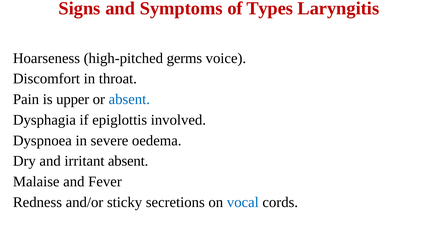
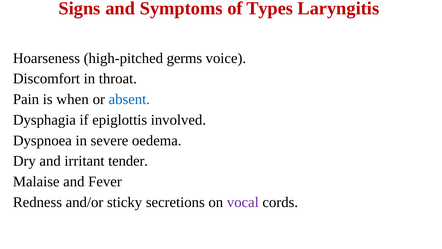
upper: upper -> when (73, 99)
irritant absent: absent -> tender (128, 161)
vocal colour: blue -> purple (243, 202)
